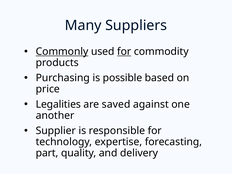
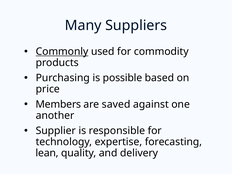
for underline: present -> none (124, 51)
Legalities: Legalities -> Members (58, 104)
part: part -> lean (47, 153)
